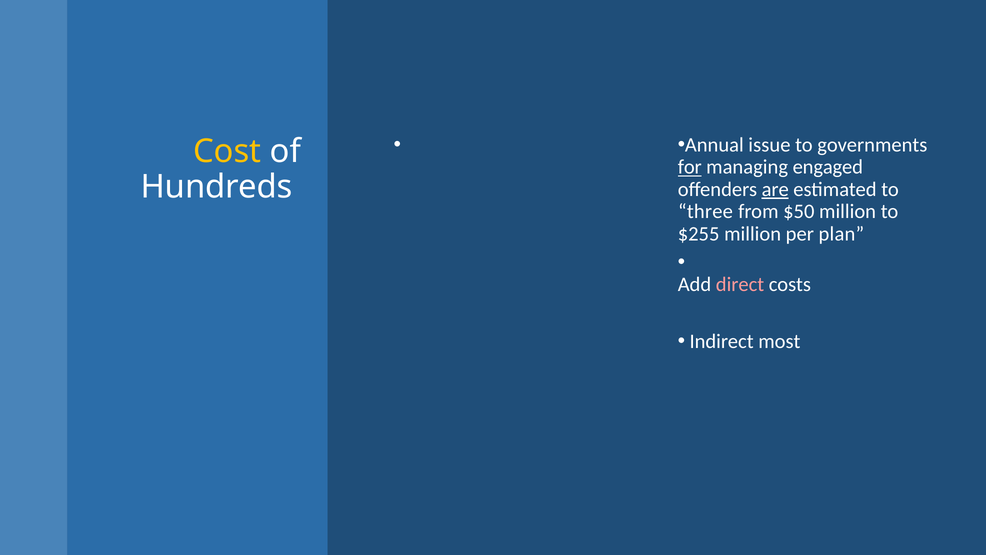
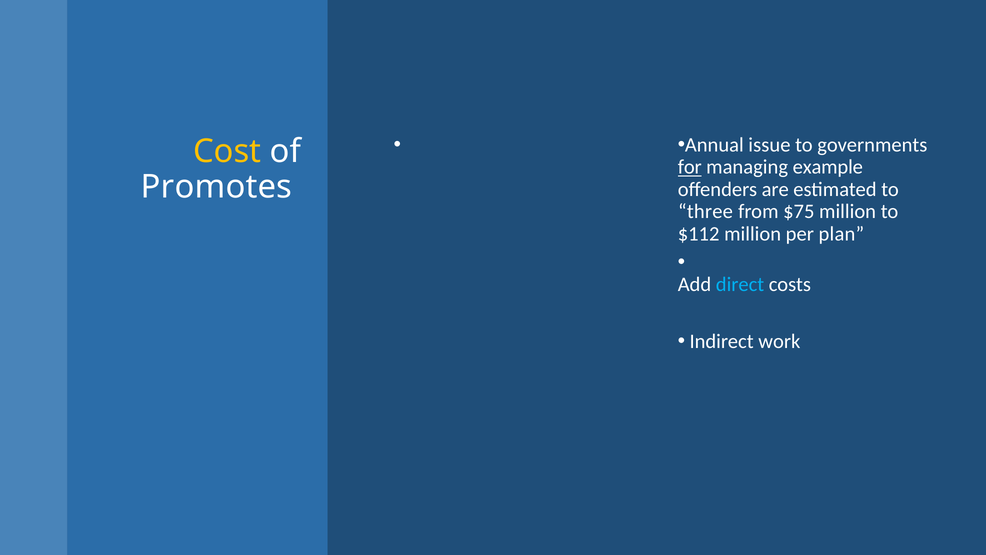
engaged: engaged -> example (828, 167)
Hundreds: Hundreds -> Promotes (216, 187)
are underline: present -> none (775, 189)
$50: $50 -> $75 (799, 211)
$255: $255 -> $112 (699, 234)
direct colour: pink -> light blue (740, 284)
most: most -> work (779, 341)
